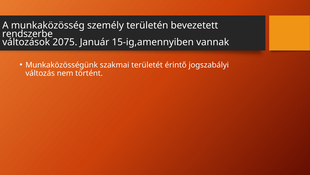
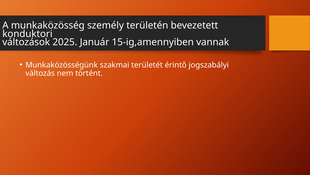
rendszerbe: rendszerbe -> konduktori (27, 34)
2075: 2075 -> 2025 (65, 42)
